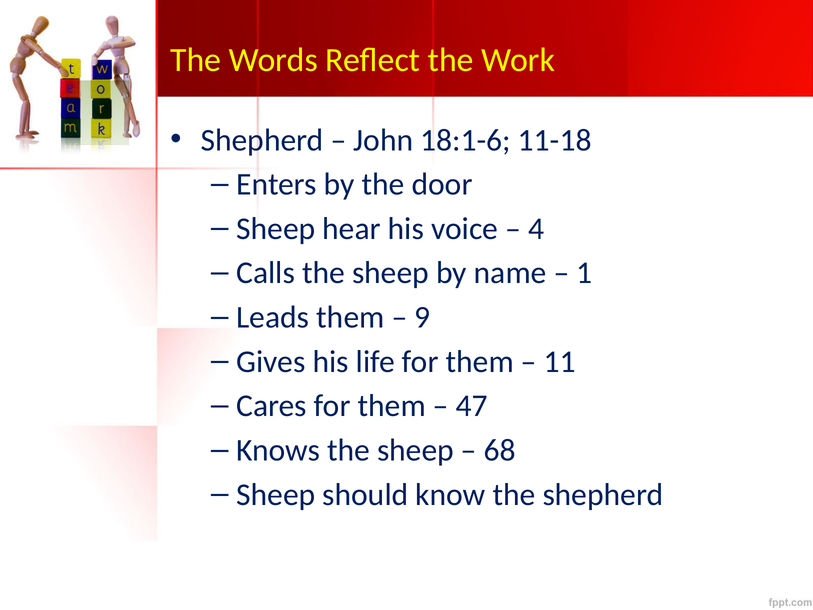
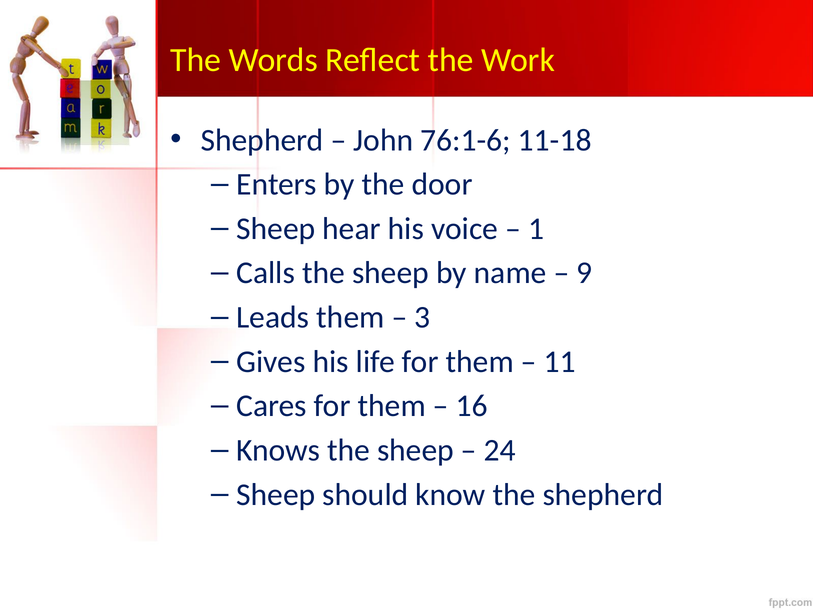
18:1-6: 18:1-6 -> 76:1-6 (466, 140)
4: 4 -> 1 (536, 229)
1: 1 -> 9 (584, 273)
9: 9 -> 3 (422, 317)
47: 47 -> 16 (472, 406)
68: 68 -> 24 (500, 450)
